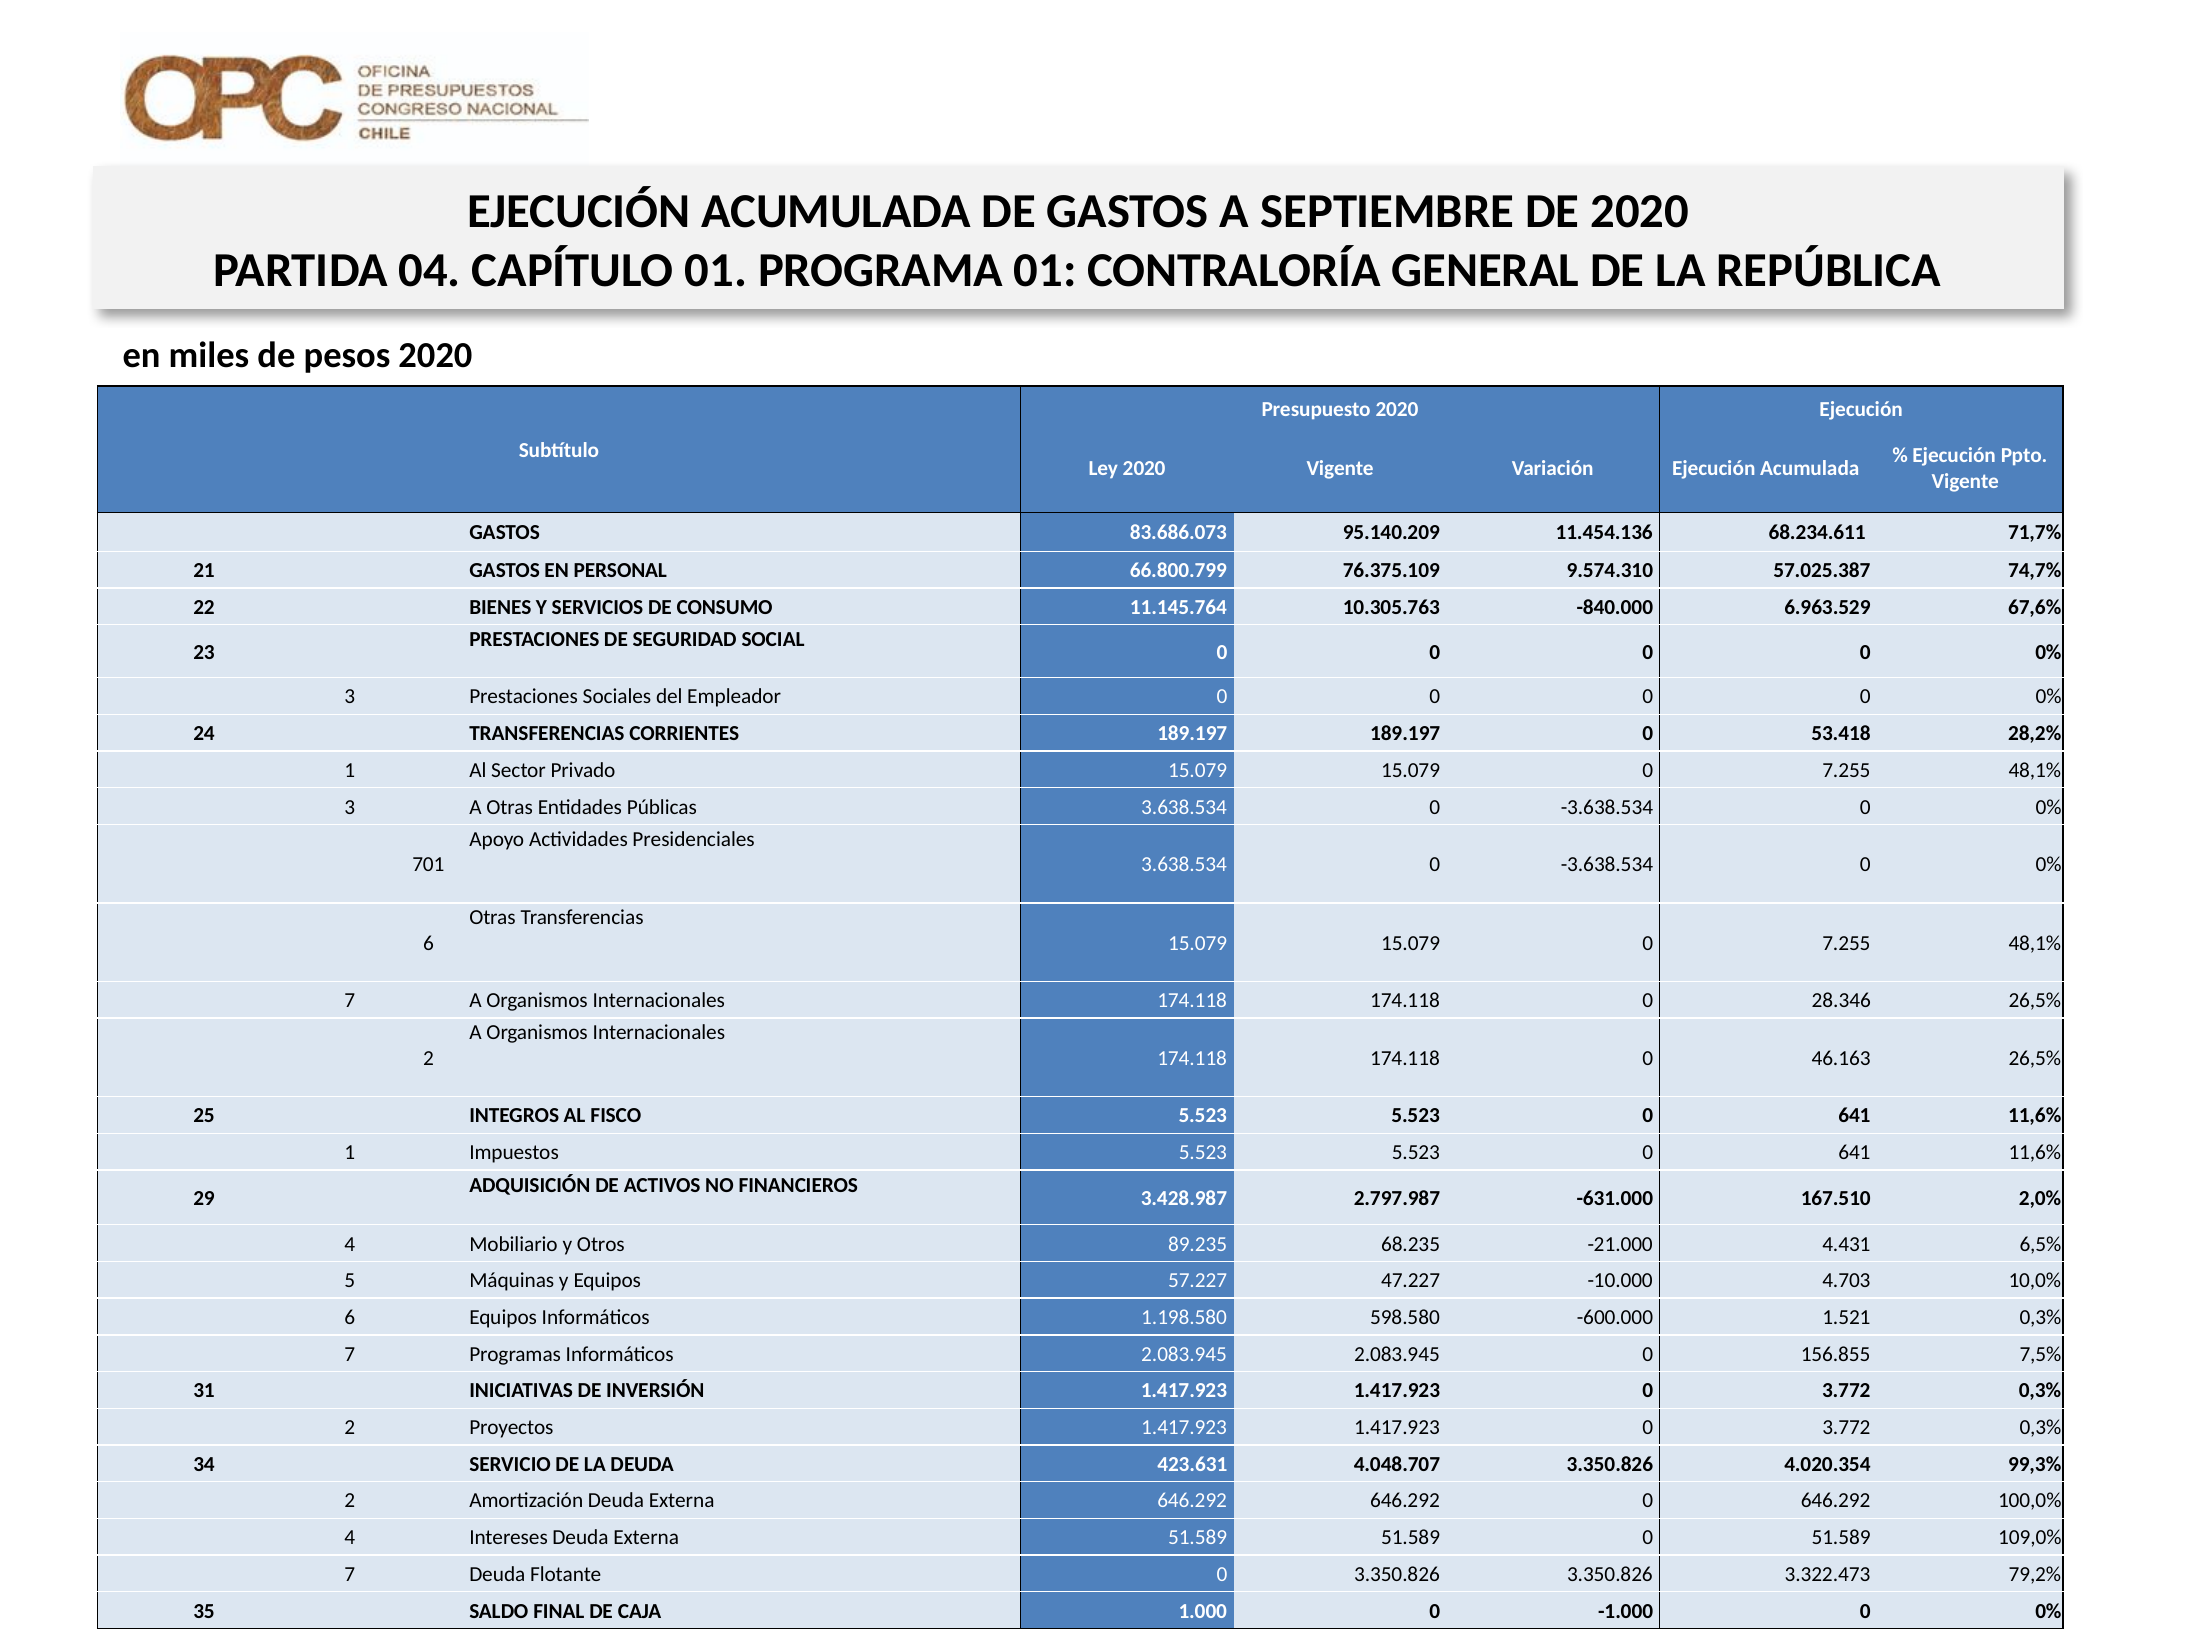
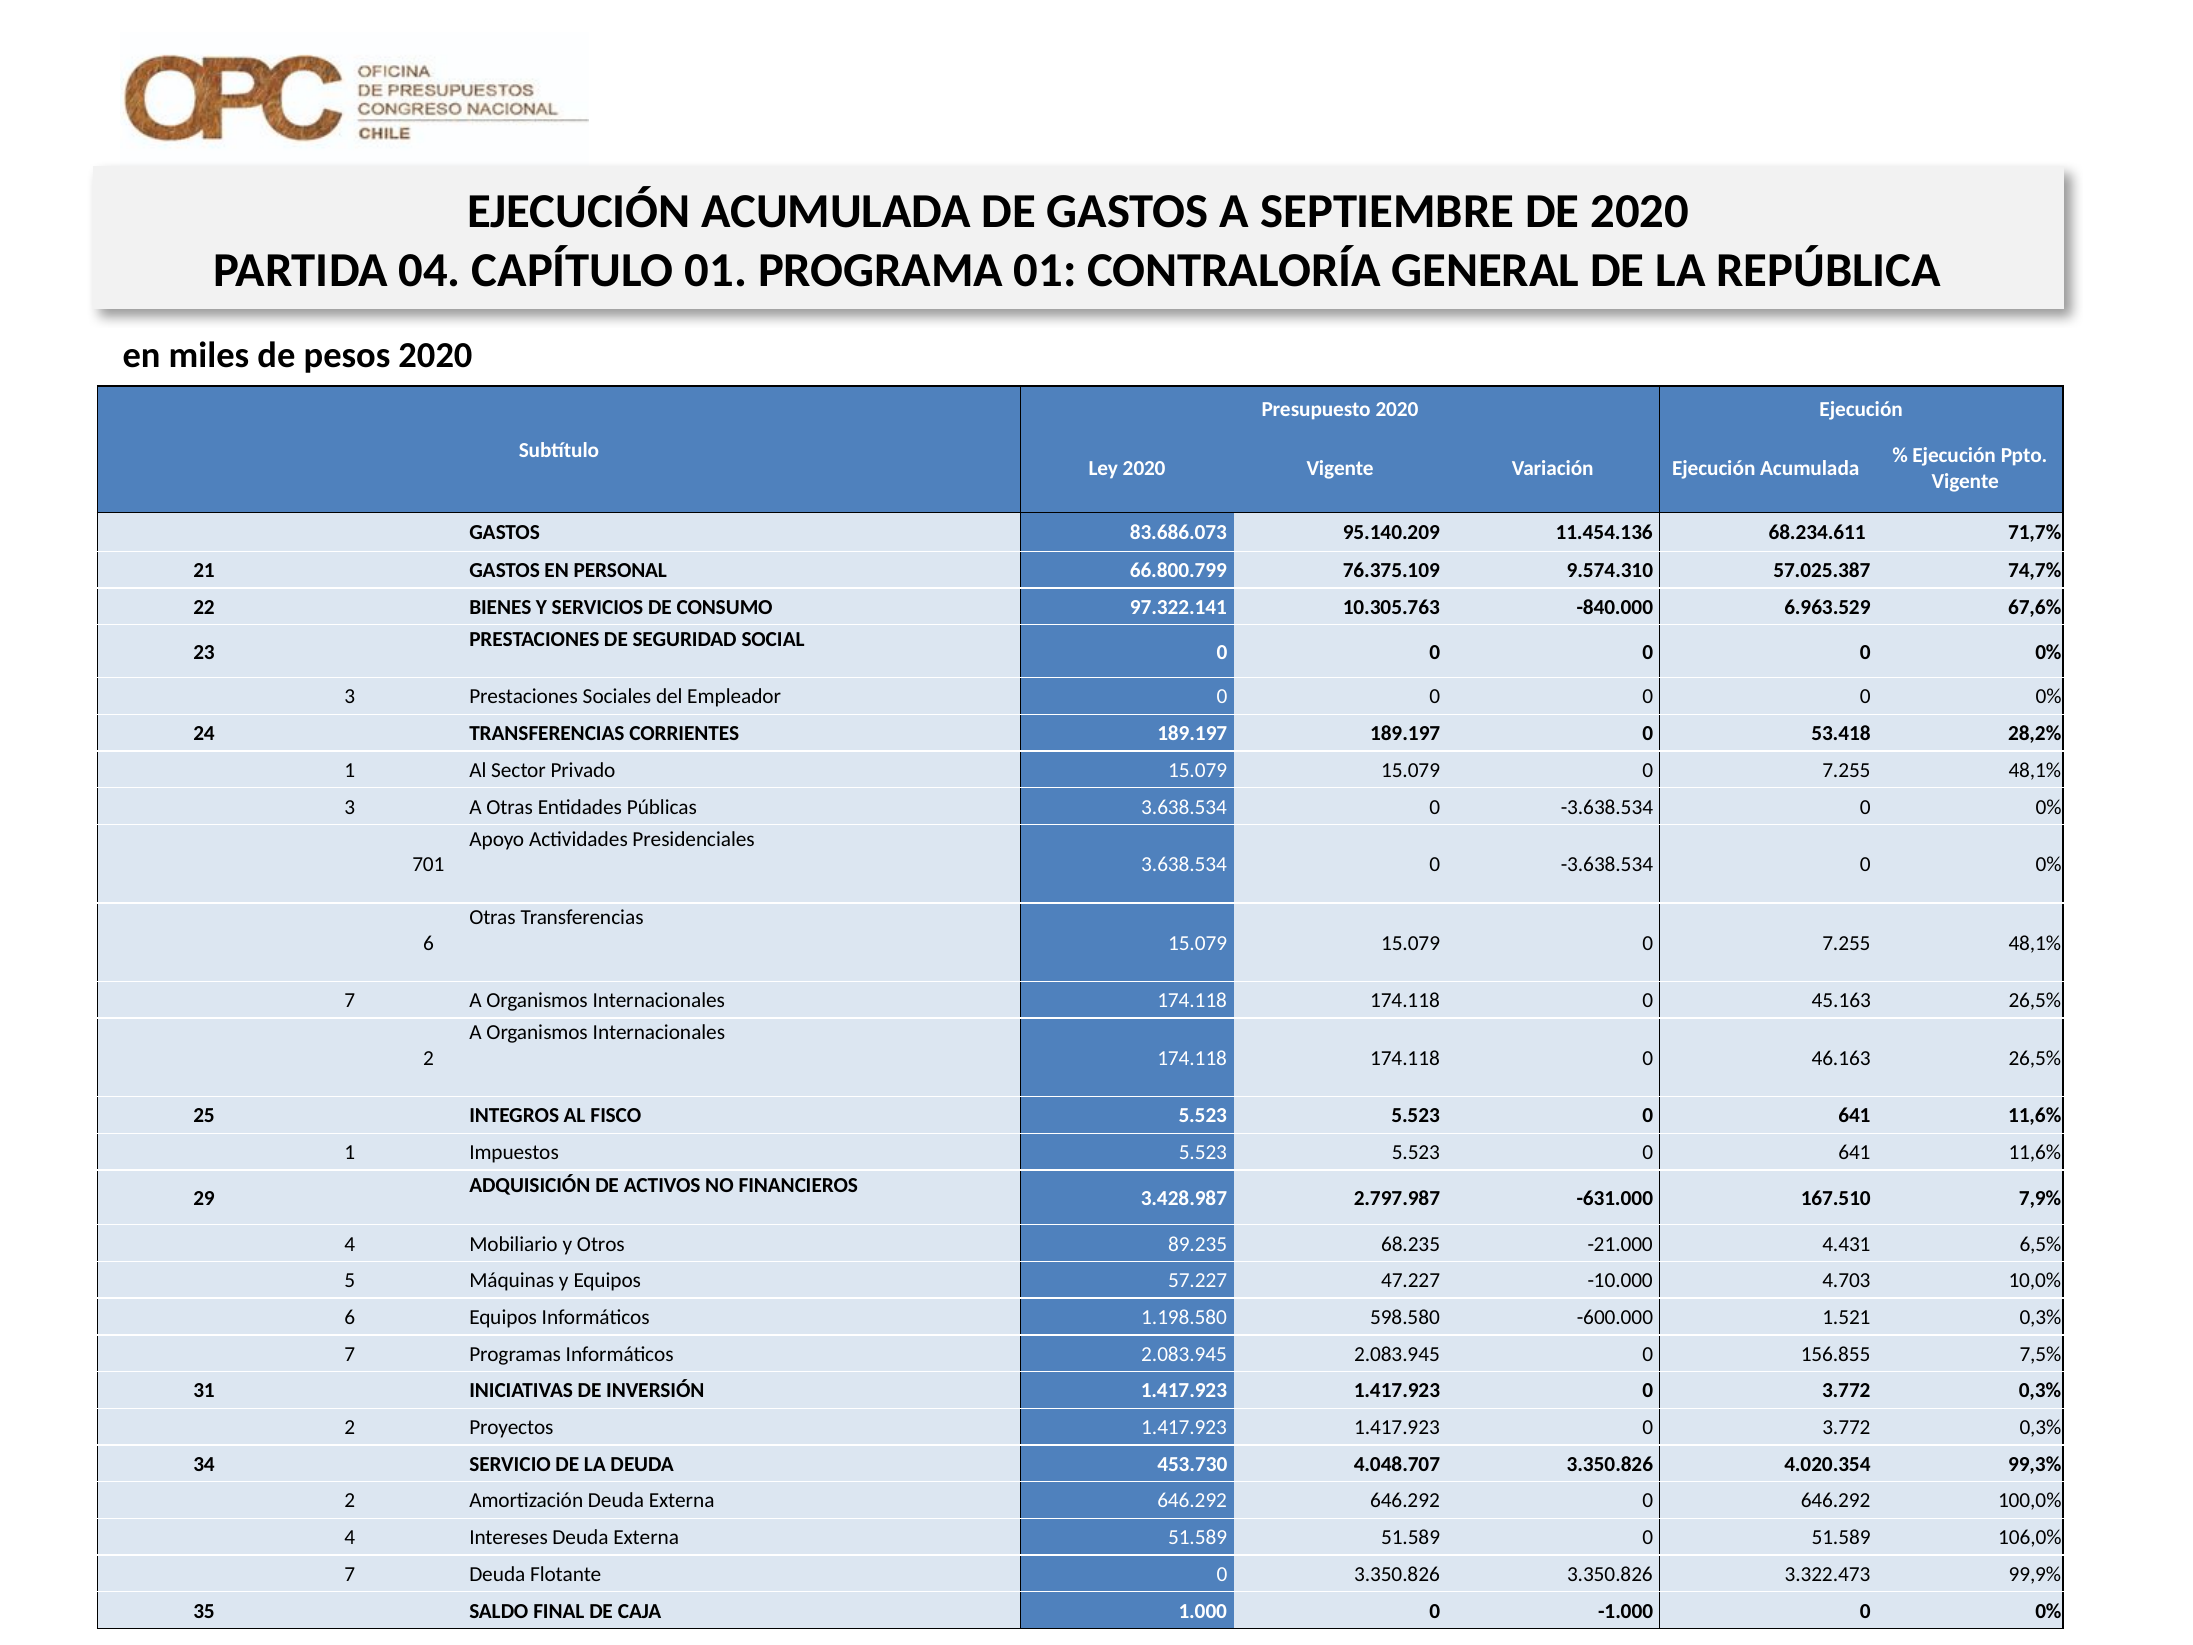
11.145.764: 11.145.764 -> 97.322.141 (1178, 607)
28.346: 28.346 -> 45.163 (1841, 1001)
2,0%: 2,0% -> 7,9% (2040, 1198)
423.631: 423.631 -> 453.730 (1192, 1464)
109,0%: 109,0% -> 106,0% (2030, 1537)
79,2%: 79,2% -> 99,9% (2035, 1574)
